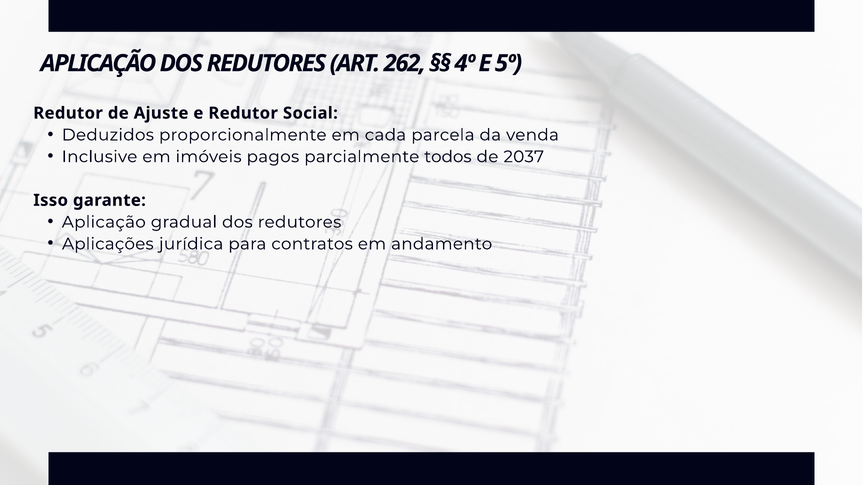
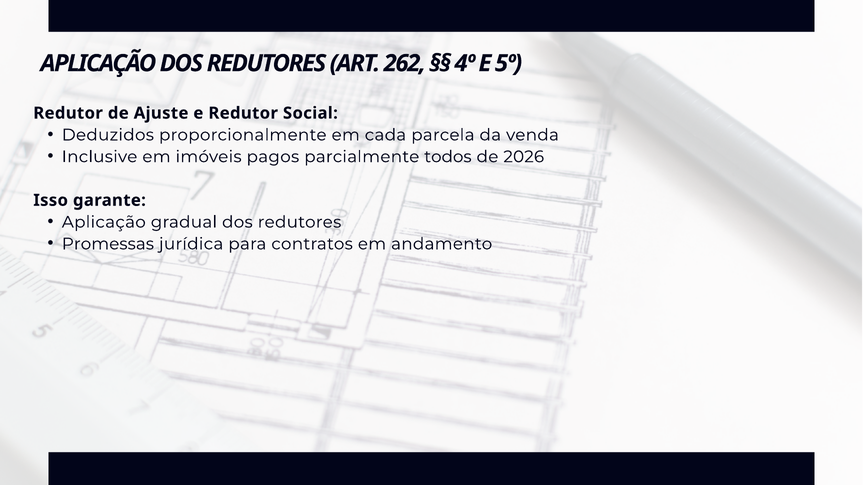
2037: 2037 -> 2026 (524, 157)
Aplicações: Aplicações -> Promessas (108, 244)
